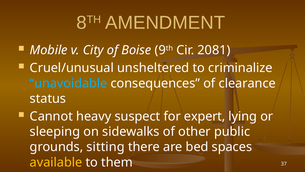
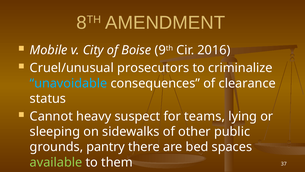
2081: 2081 -> 2016 (214, 50)
unsheltered: unsheltered -> prosecutors (153, 68)
expert: expert -> teams (205, 116)
sitting: sitting -> pantry (106, 147)
available colour: yellow -> light green (56, 162)
